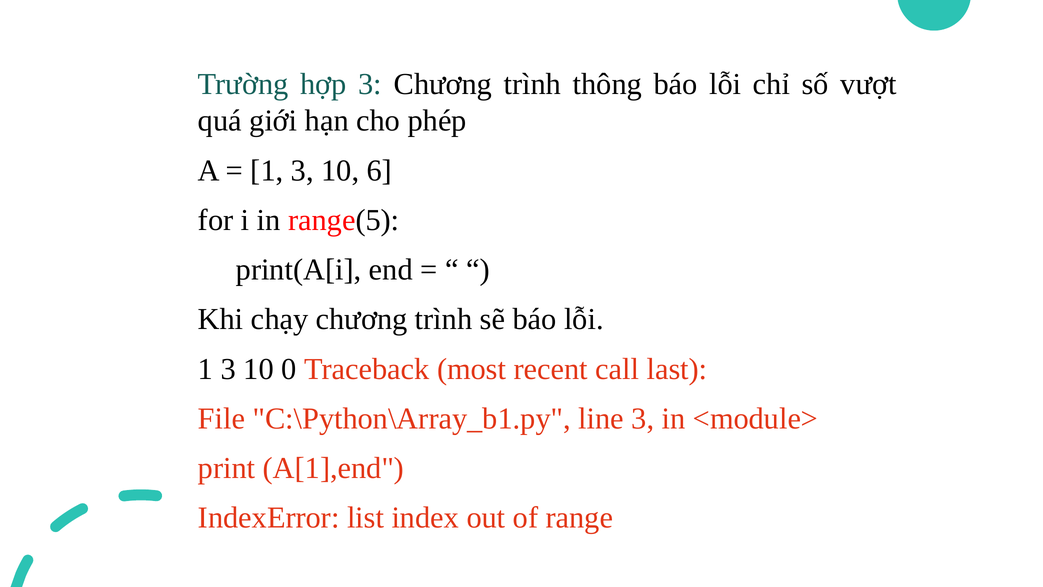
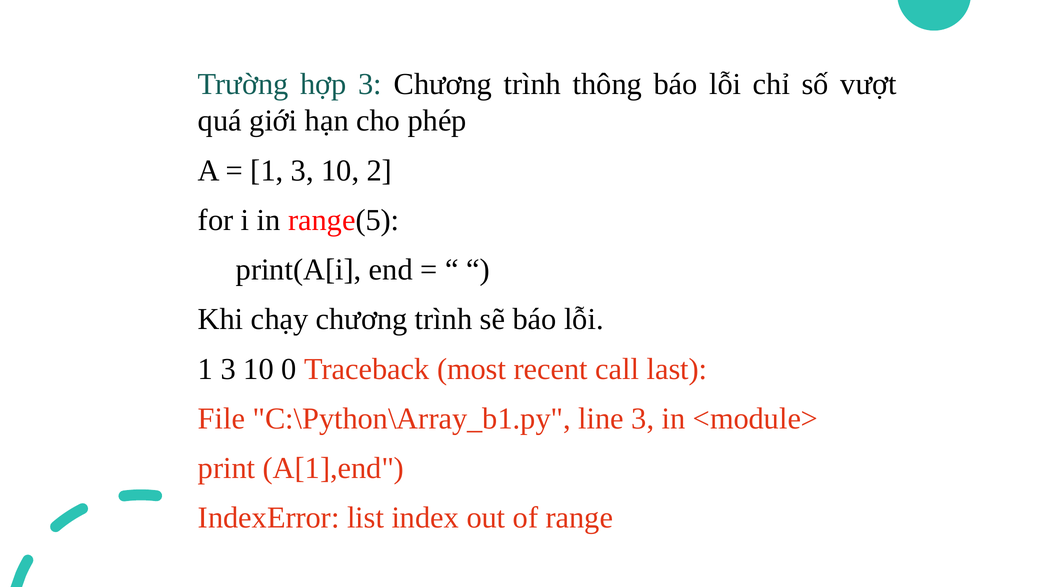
6: 6 -> 2 (379, 170)
